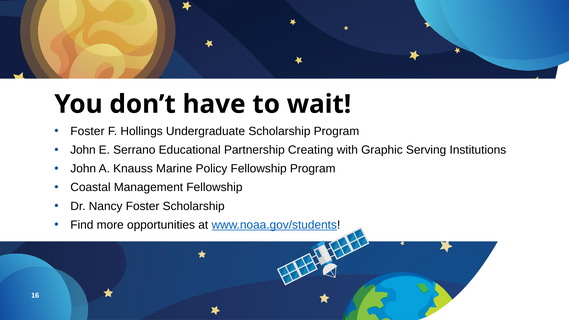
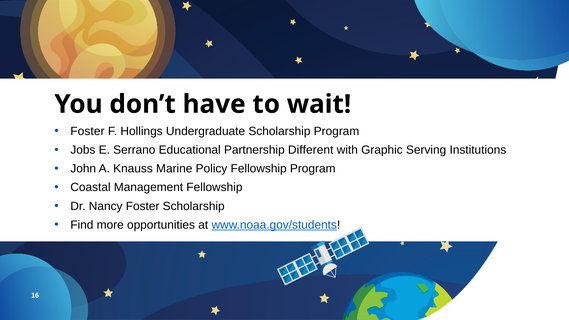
John: John -> Jobs (83, 150)
Creating: Creating -> Different (311, 150)
